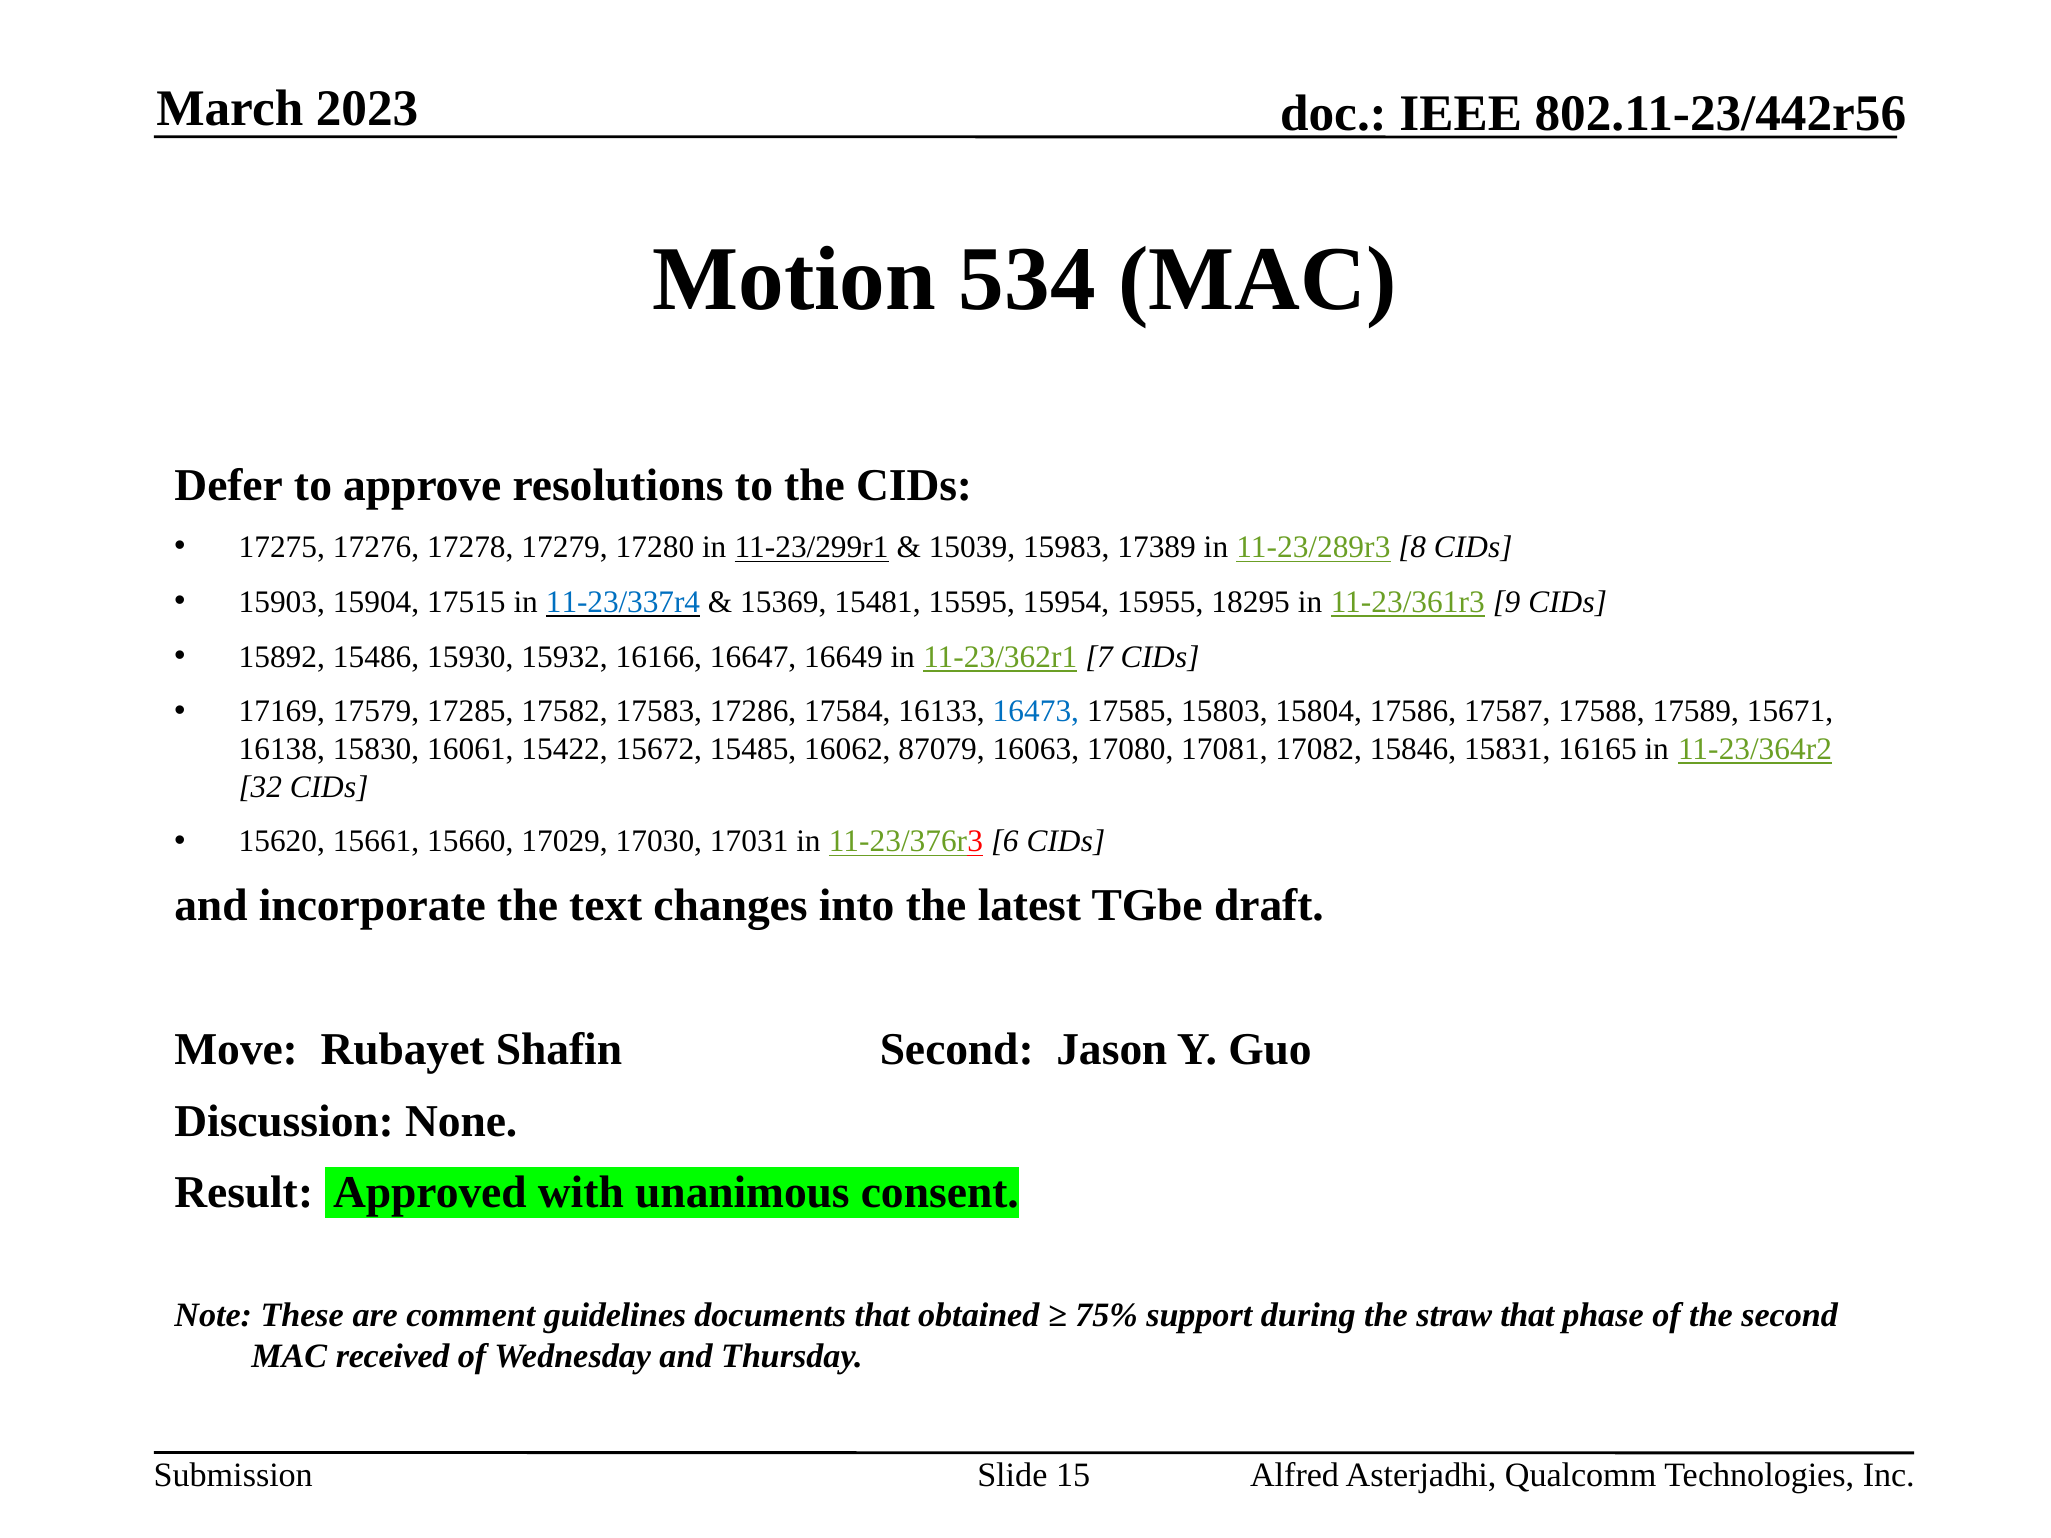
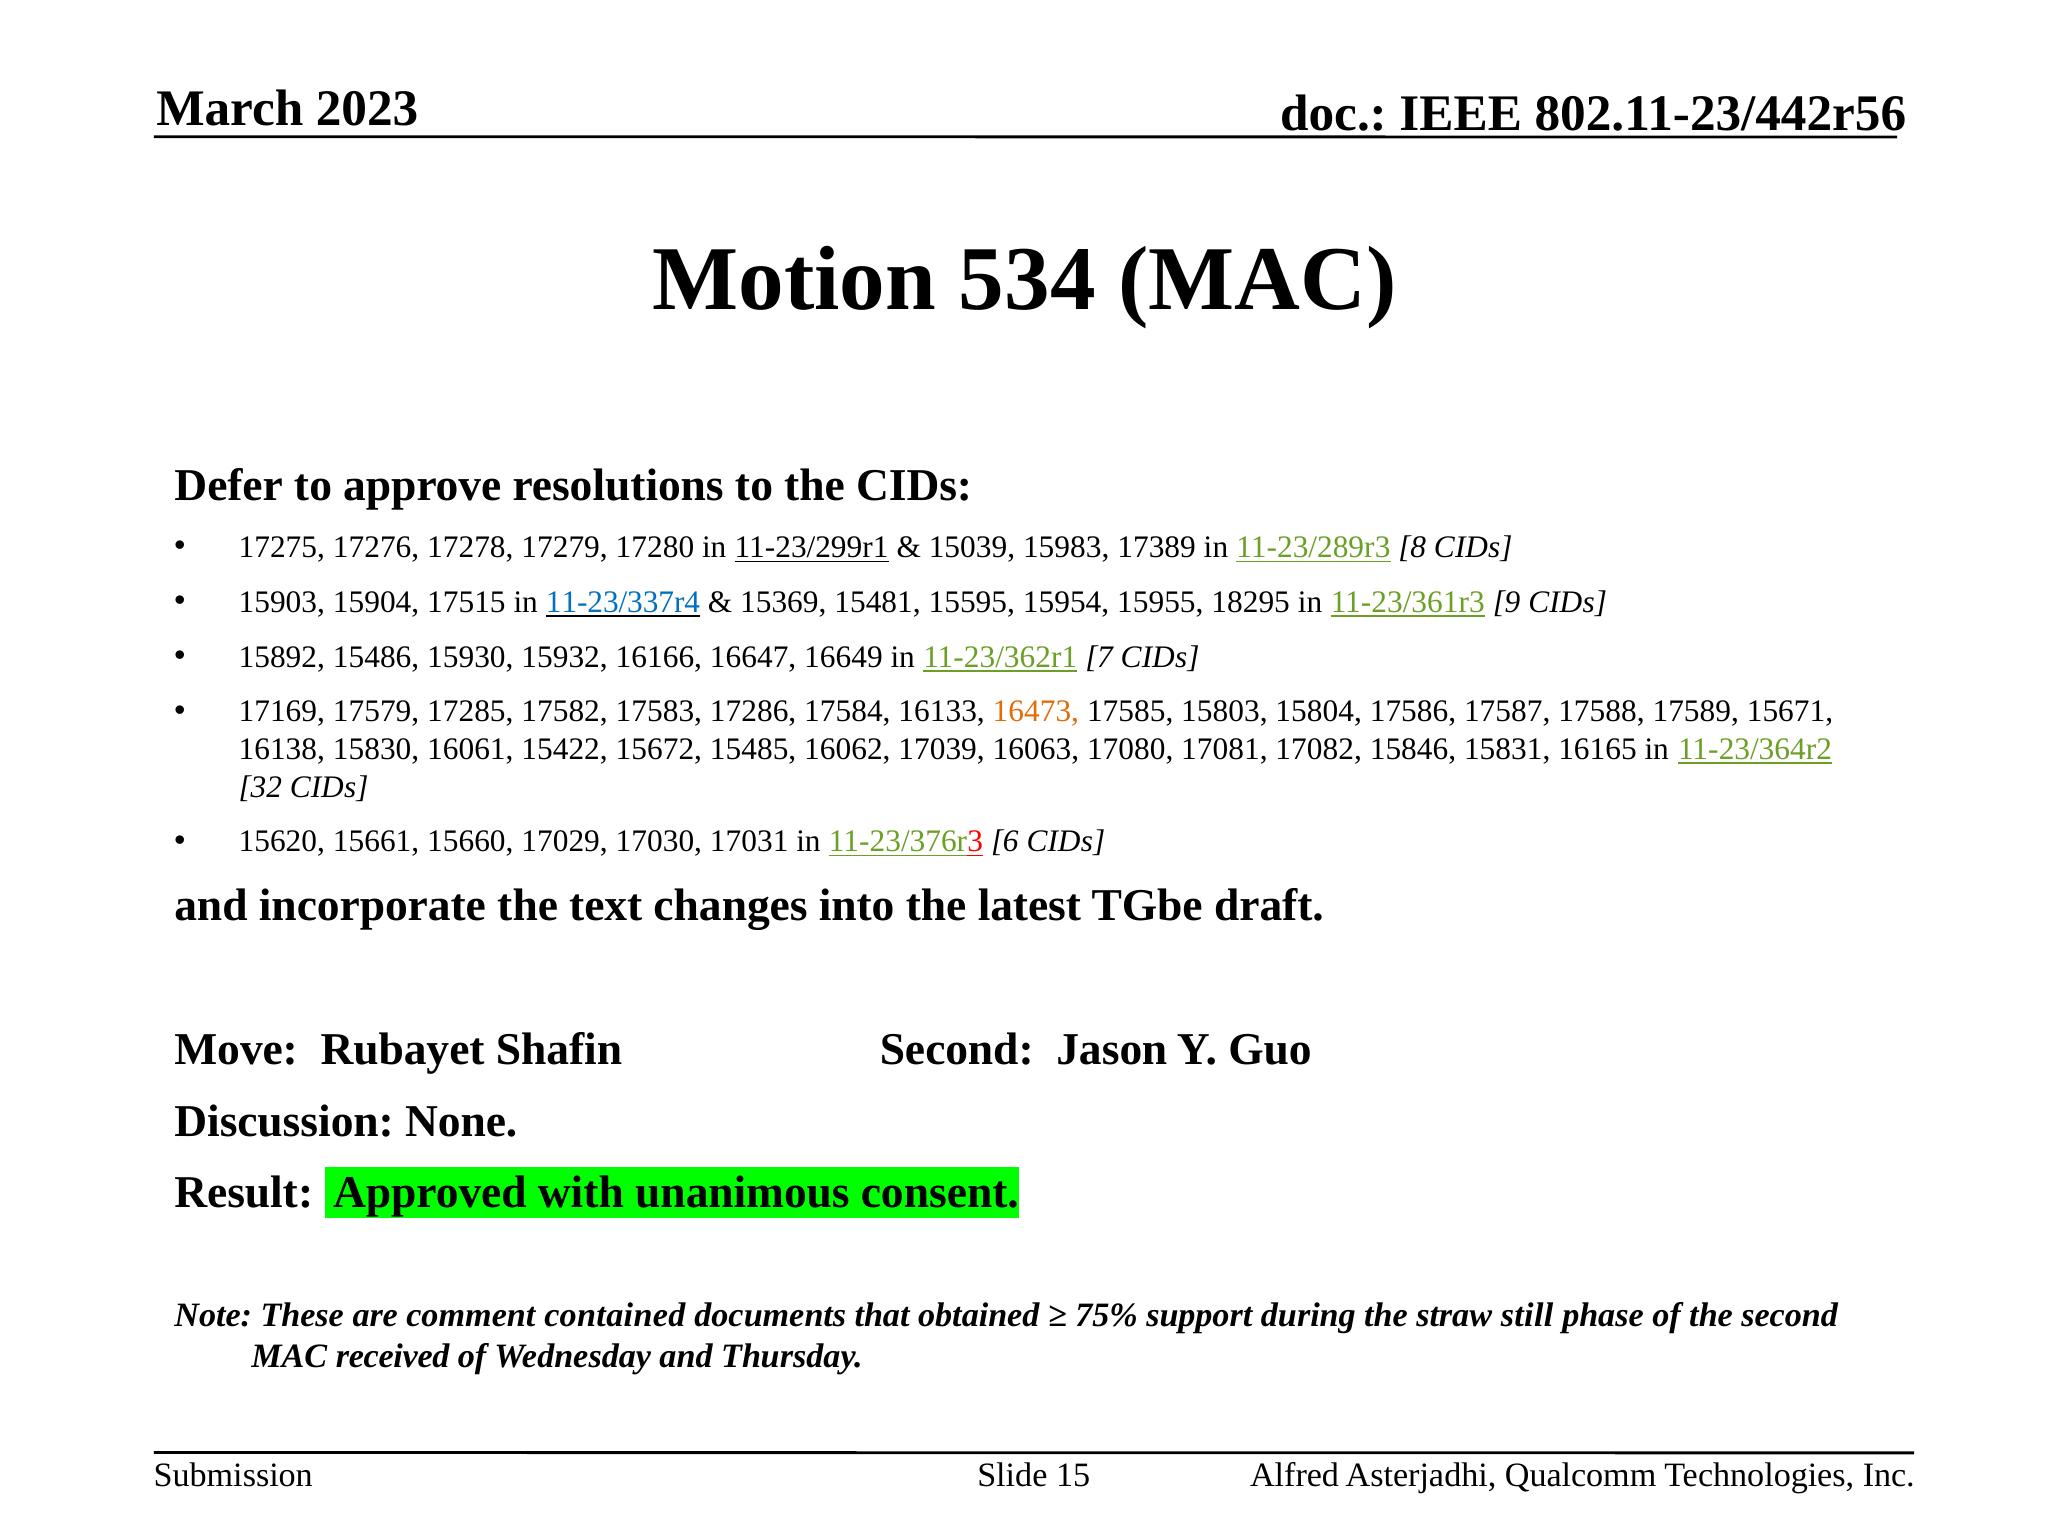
16473 colour: blue -> orange (1036, 712)
87079: 87079 -> 17039 (942, 749)
guidelines: guidelines -> contained (615, 1315)
straw that: that -> still (1527, 1315)
